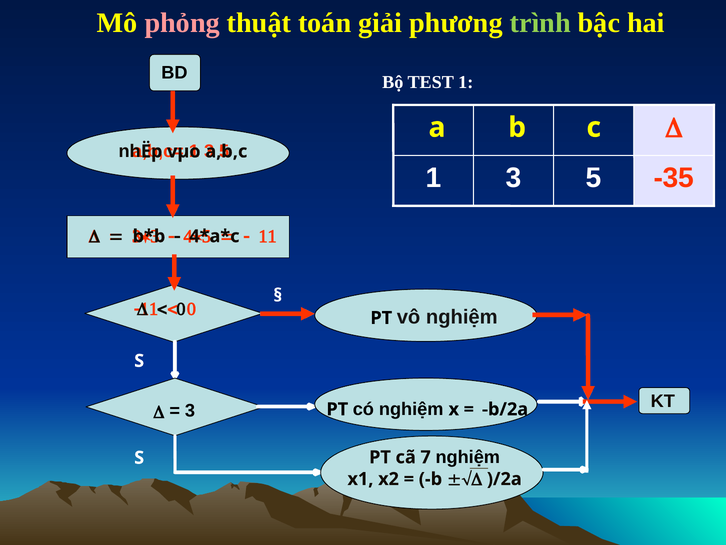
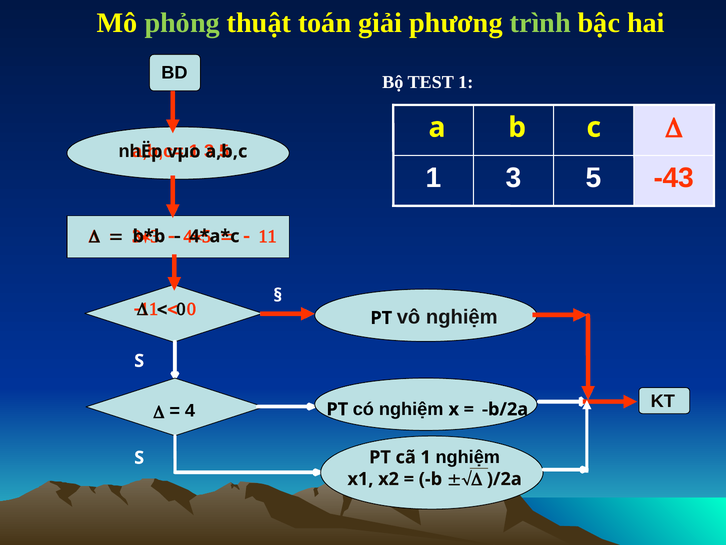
phỏng colour: pink -> light green (182, 23)
-35: -35 -> -43 (674, 178)
3: 3 -> 4 (190, 410)
cã 7: 7 -> 1 (426, 457)
